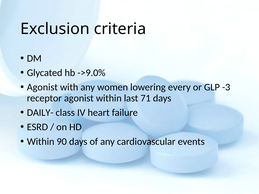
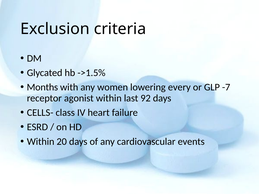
->9.0%: ->9.0% -> ->1.5% (91, 73)
Agonist: Agonist -> Months (42, 87)
-3: -3 -> -7 (226, 87)
71: 71 -> 92 (146, 98)
DAILY-: DAILY- -> CELLS- (40, 113)
90: 90 -> 20 (62, 142)
